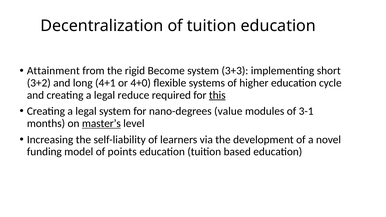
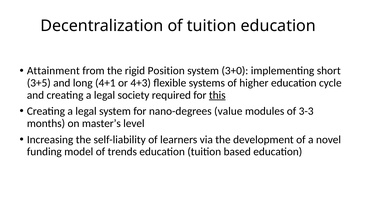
Become: Become -> Position (166, 71)
3+3: 3+3 -> 3+0 (235, 71)
3+2: 3+2 -> 3+5 (39, 83)
4+0: 4+0 -> 4+3 (141, 83)
reduce: reduce -> society (133, 95)
3-1: 3-1 -> 3-3 (306, 111)
master’s underline: present -> none (101, 123)
points: points -> trends (122, 152)
